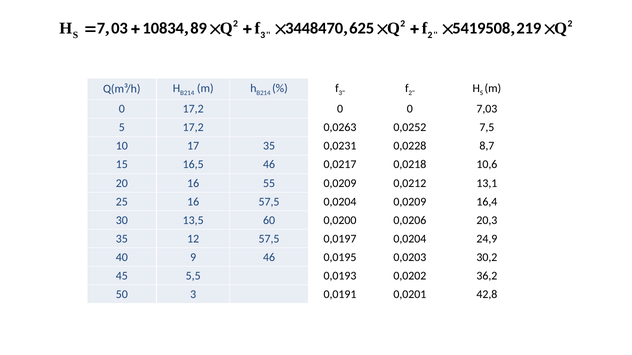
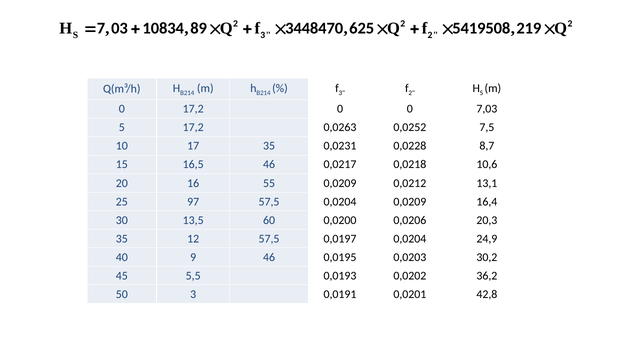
25 16: 16 -> 97 (193, 202)
